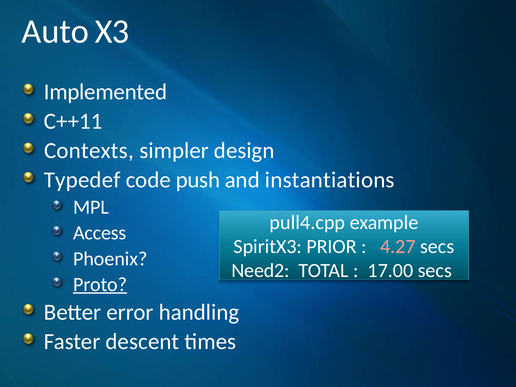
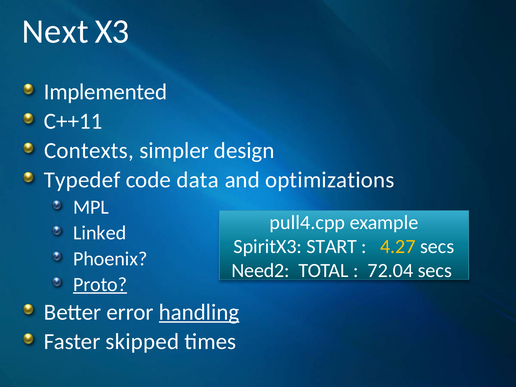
Auto: Auto -> Next (55, 31)
push: push -> data (198, 180)
instantiations: instantiations -> optimizations (330, 180)
Access: Access -> Linked (100, 233)
PRIOR: PRIOR -> START (332, 247)
4.27 colour: pink -> yellow (398, 247)
17.00: 17.00 -> 72.04 (390, 271)
handling underline: none -> present (199, 312)
descent: descent -> skipped (142, 342)
